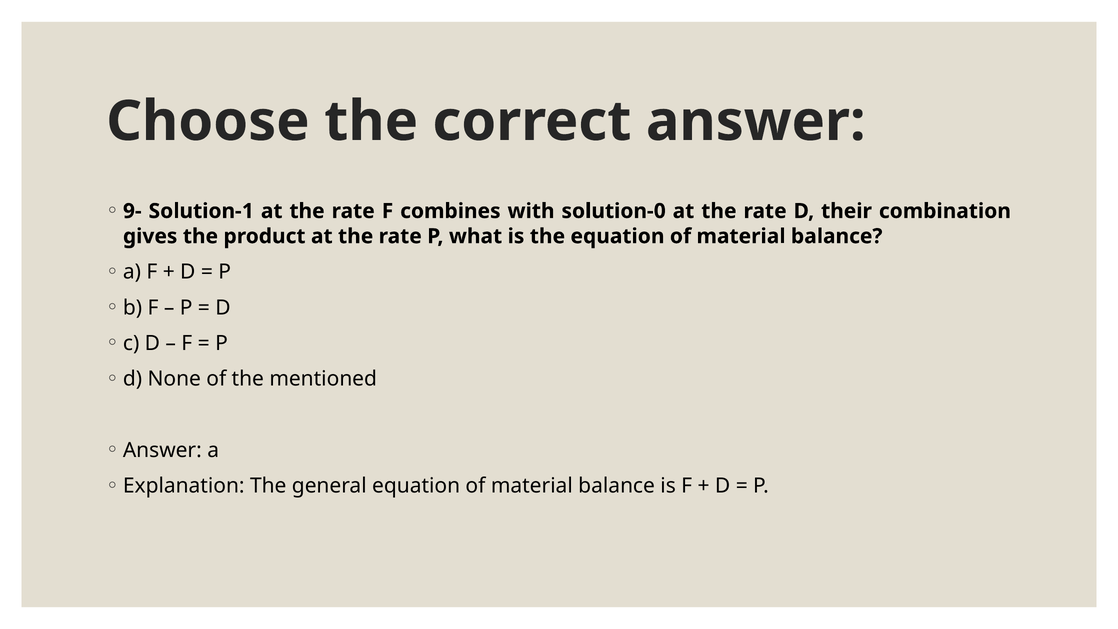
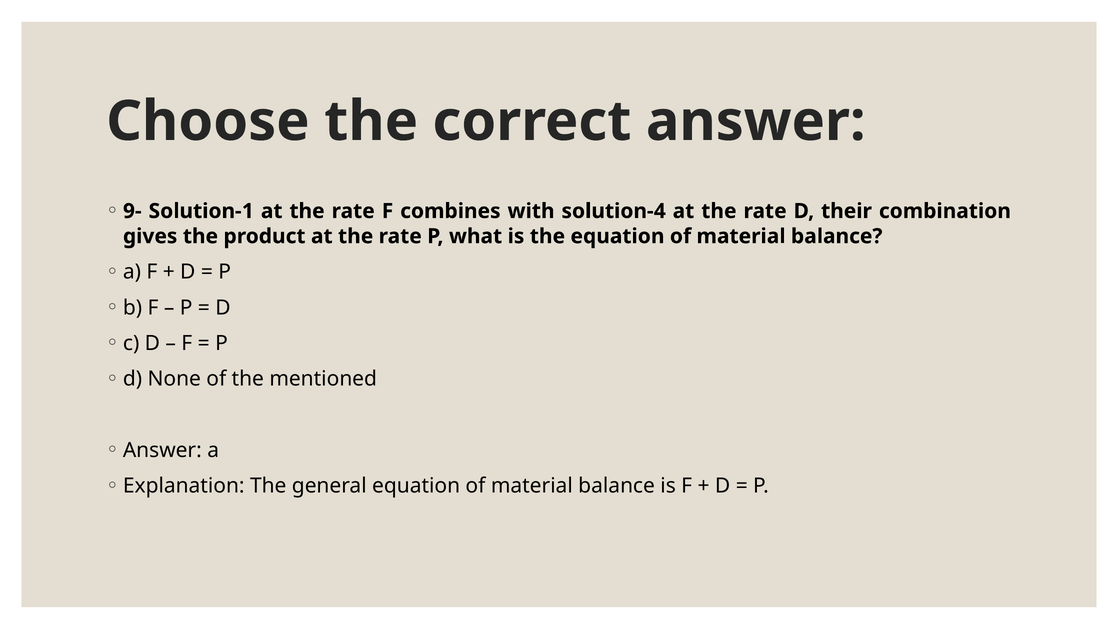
solution-0: solution-0 -> solution-4 (614, 211)
